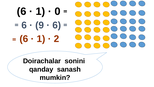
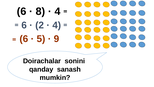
1: 1 -> 8 (40, 11)
0: 0 -> 4 (57, 11)
9: 9 -> 2 (40, 25)
6: 6 -> 4 (57, 25)
1: 1 -> 5 (41, 39)
2: 2 -> 9 (57, 39)
